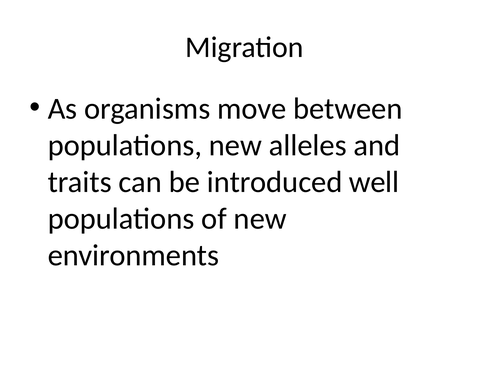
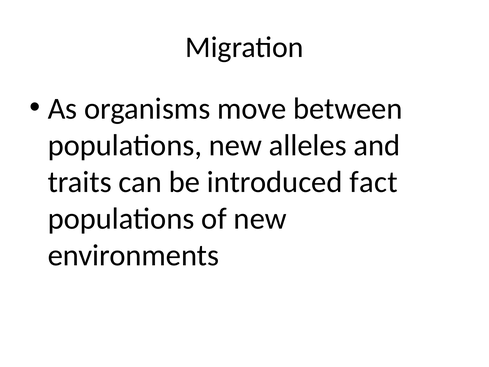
well: well -> fact (374, 182)
